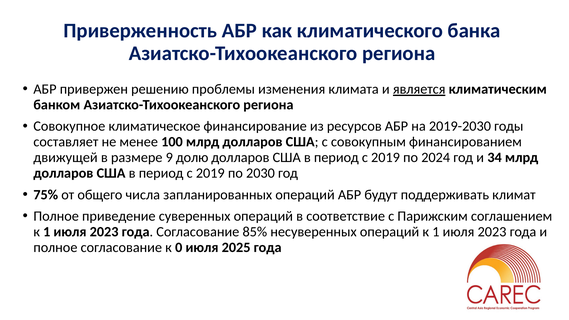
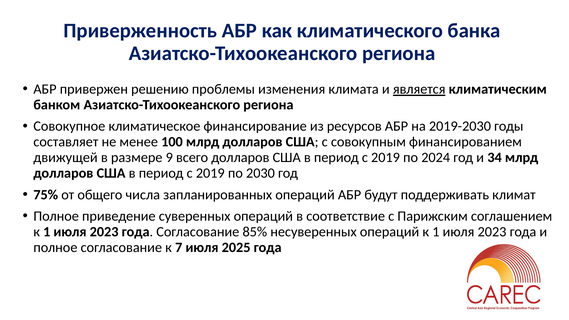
долю: долю -> всего (192, 158)
0: 0 -> 7 (179, 248)
